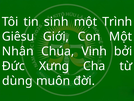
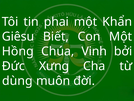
sinh: sinh -> phai (56, 22)
Trình: Trình -> Khẩn (117, 22)
Giới: Giới -> Biết (56, 36)
Nhân: Nhân -> Hồng (18, 51)
